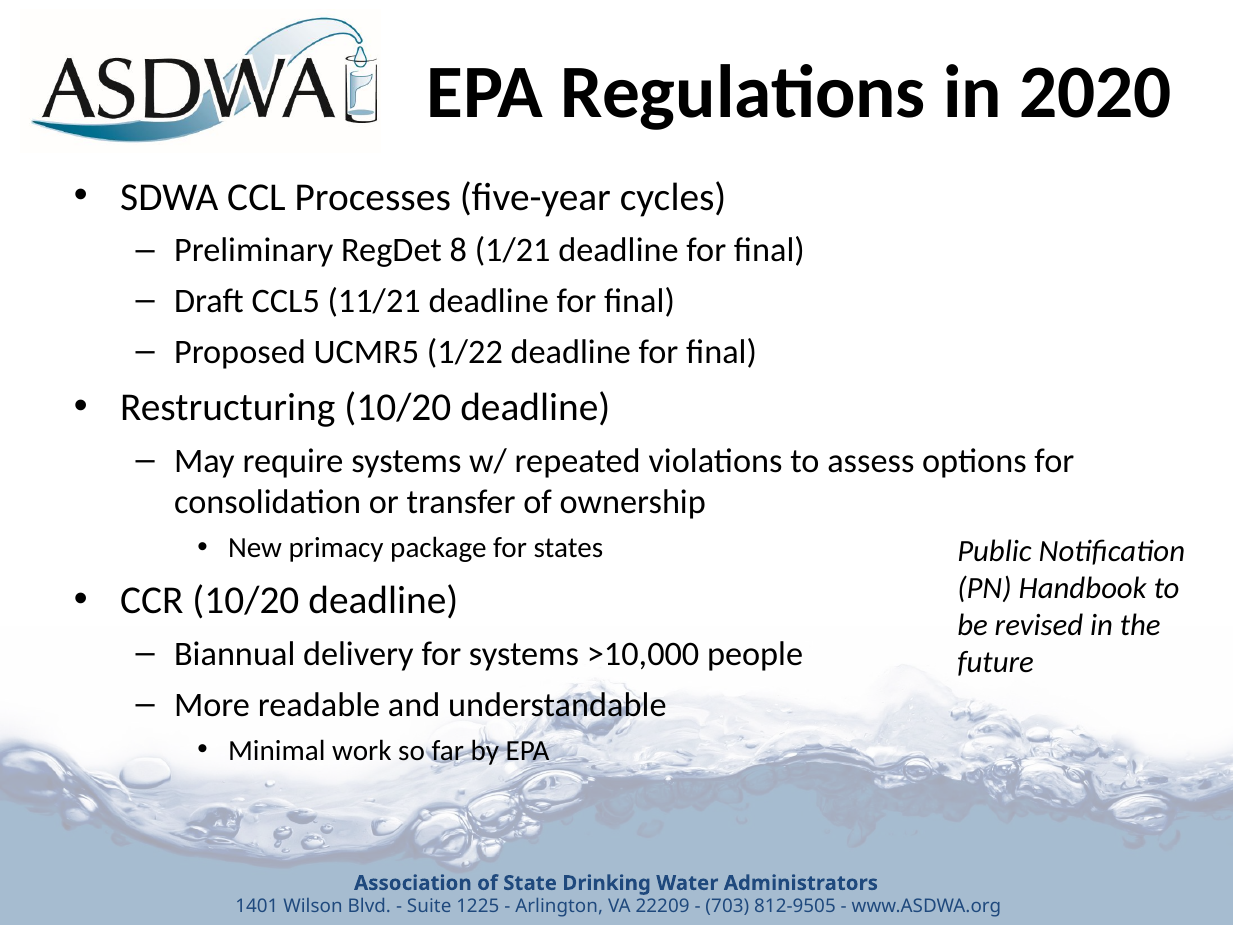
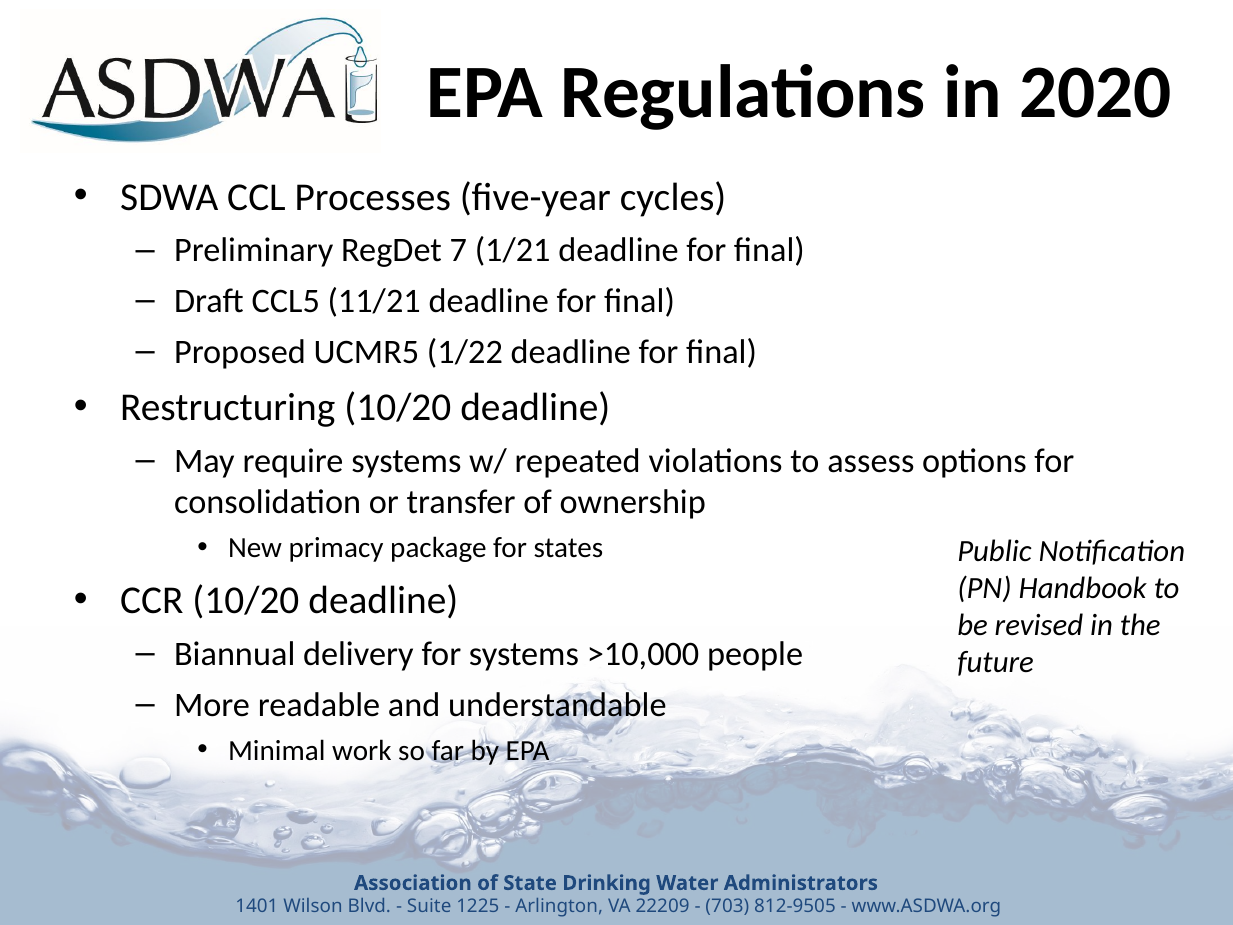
8: 8 -> 7 (458, 250)
